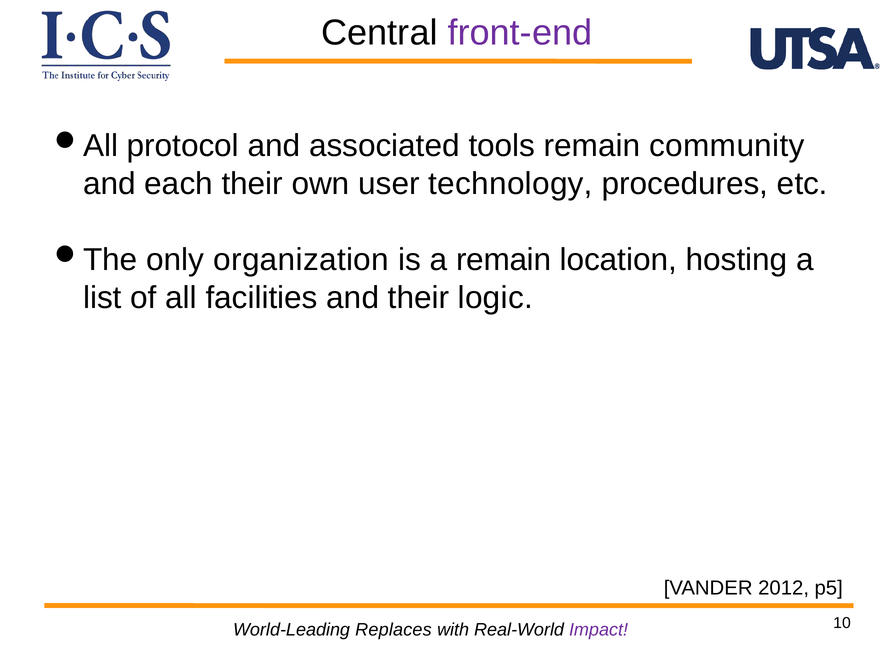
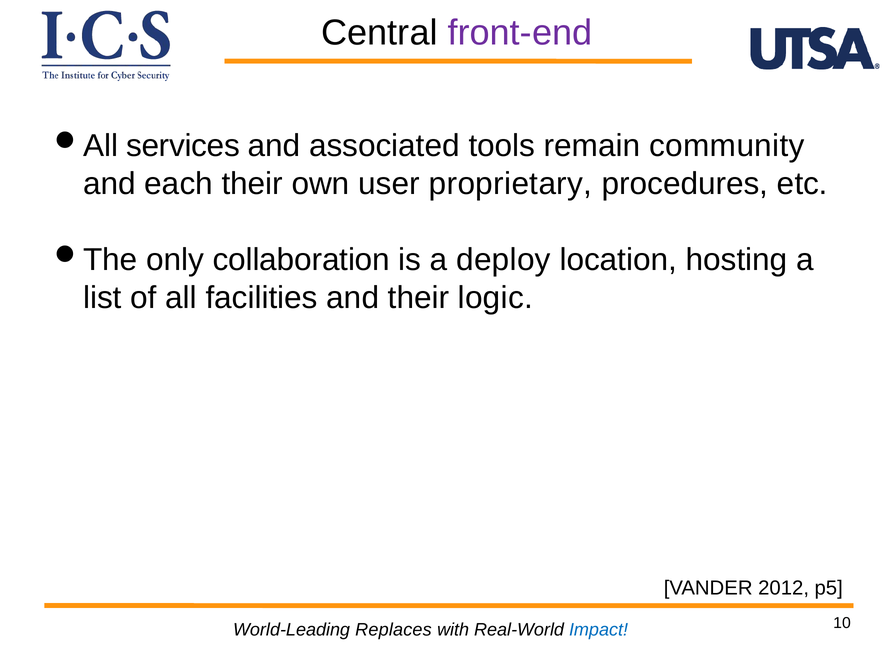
protocol: protocol -> services (183, 146)
technology: technology -> proprietary (510, 184)
organization: organization -> collaboration (301, 260)
a remain: remain -> deploy (503, 260)
Impact colour: purple -> blue (599, 630)
